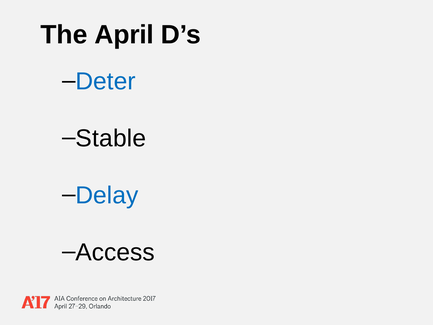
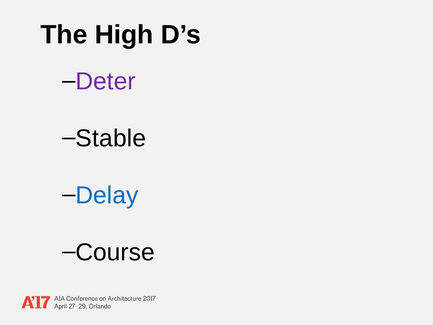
April: April -> High (124, 35)
Deter colour: blue -> purple (106, 81)
Access: Access -> Course (115, 252)
